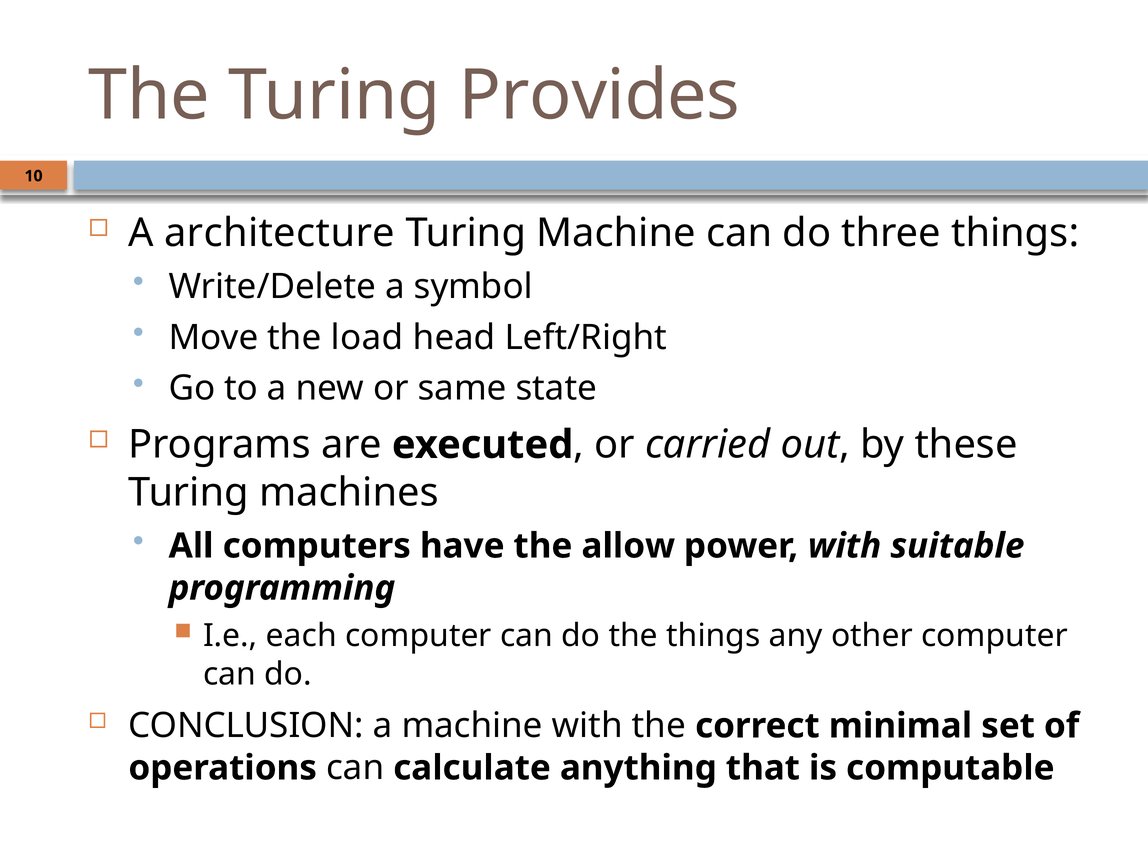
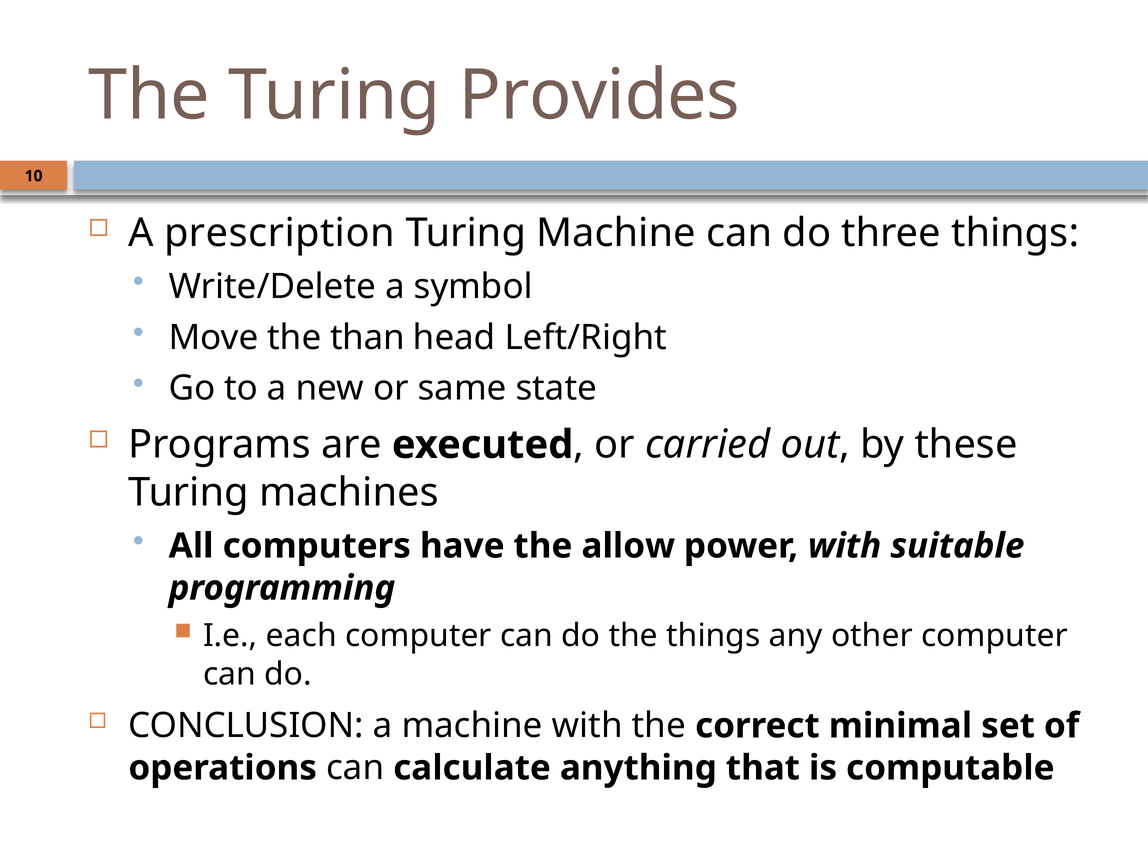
architecture: architecture -> prescription (279, 233)
load: load -> than (367, 337)
